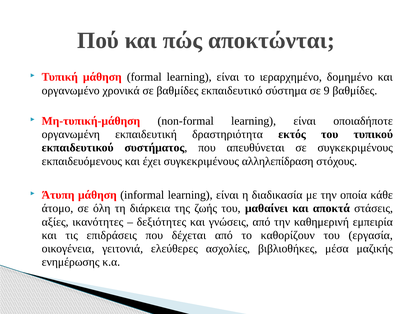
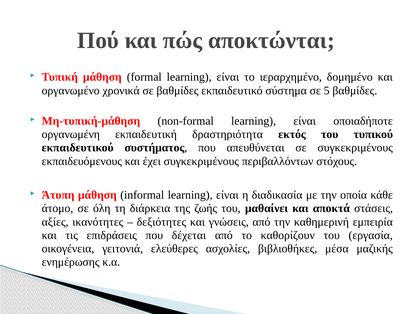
9: 9 -> 5 (327, 90)
αλληλεπίδραση: αλληλεπίδραση -> περιβαλλόντων (278, 161)
